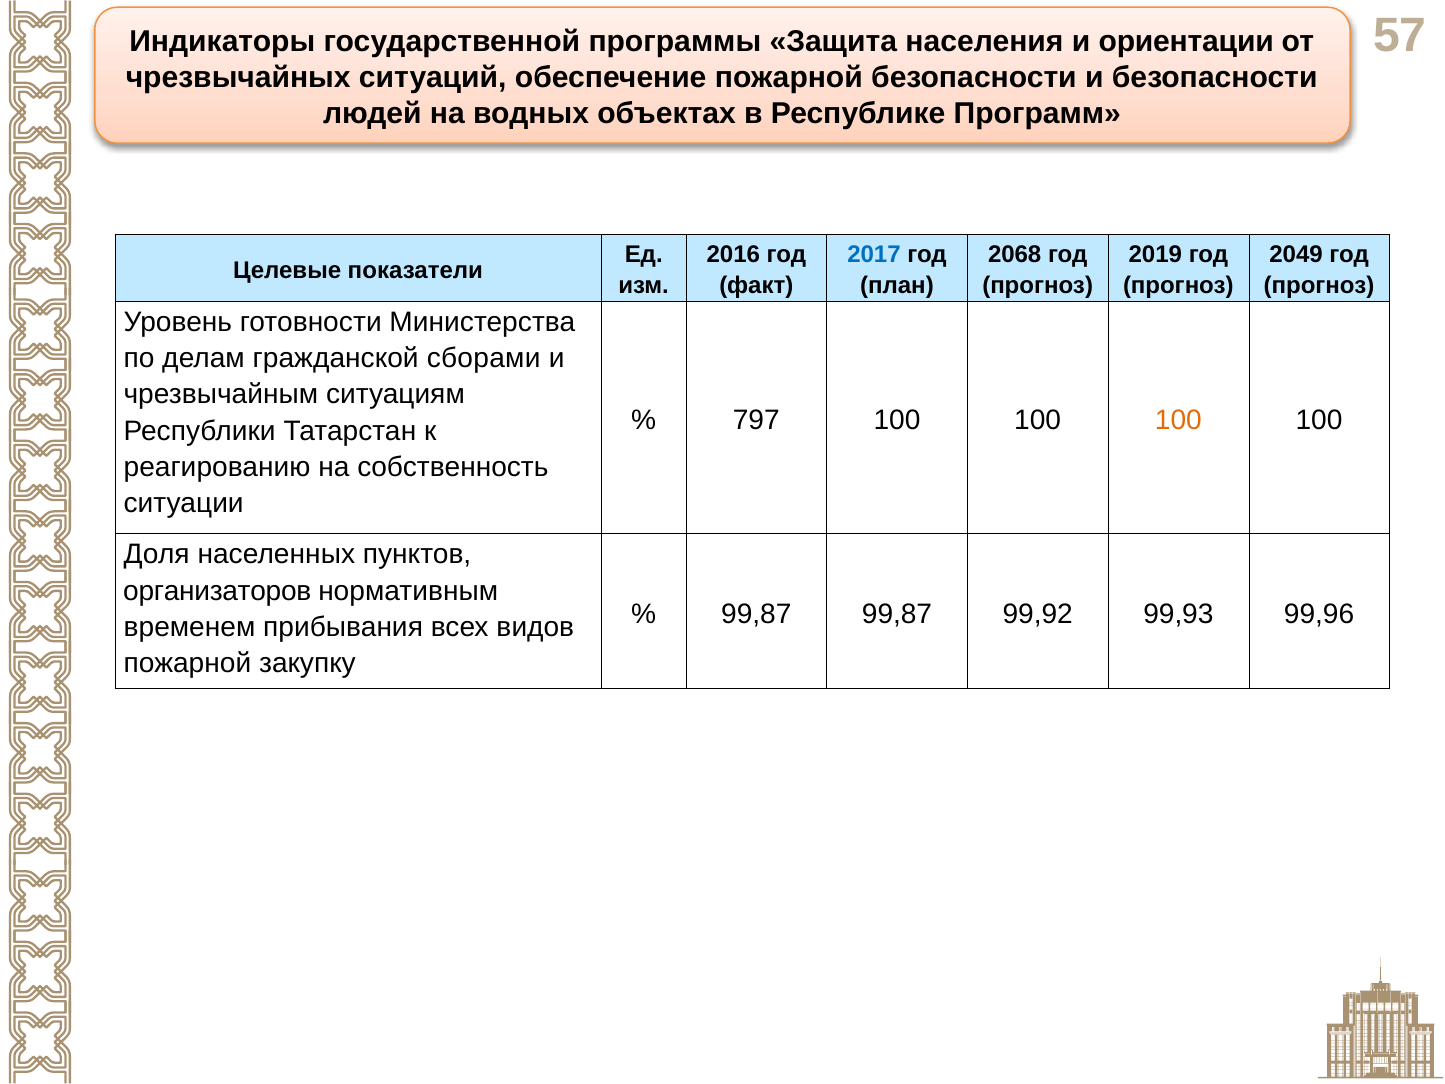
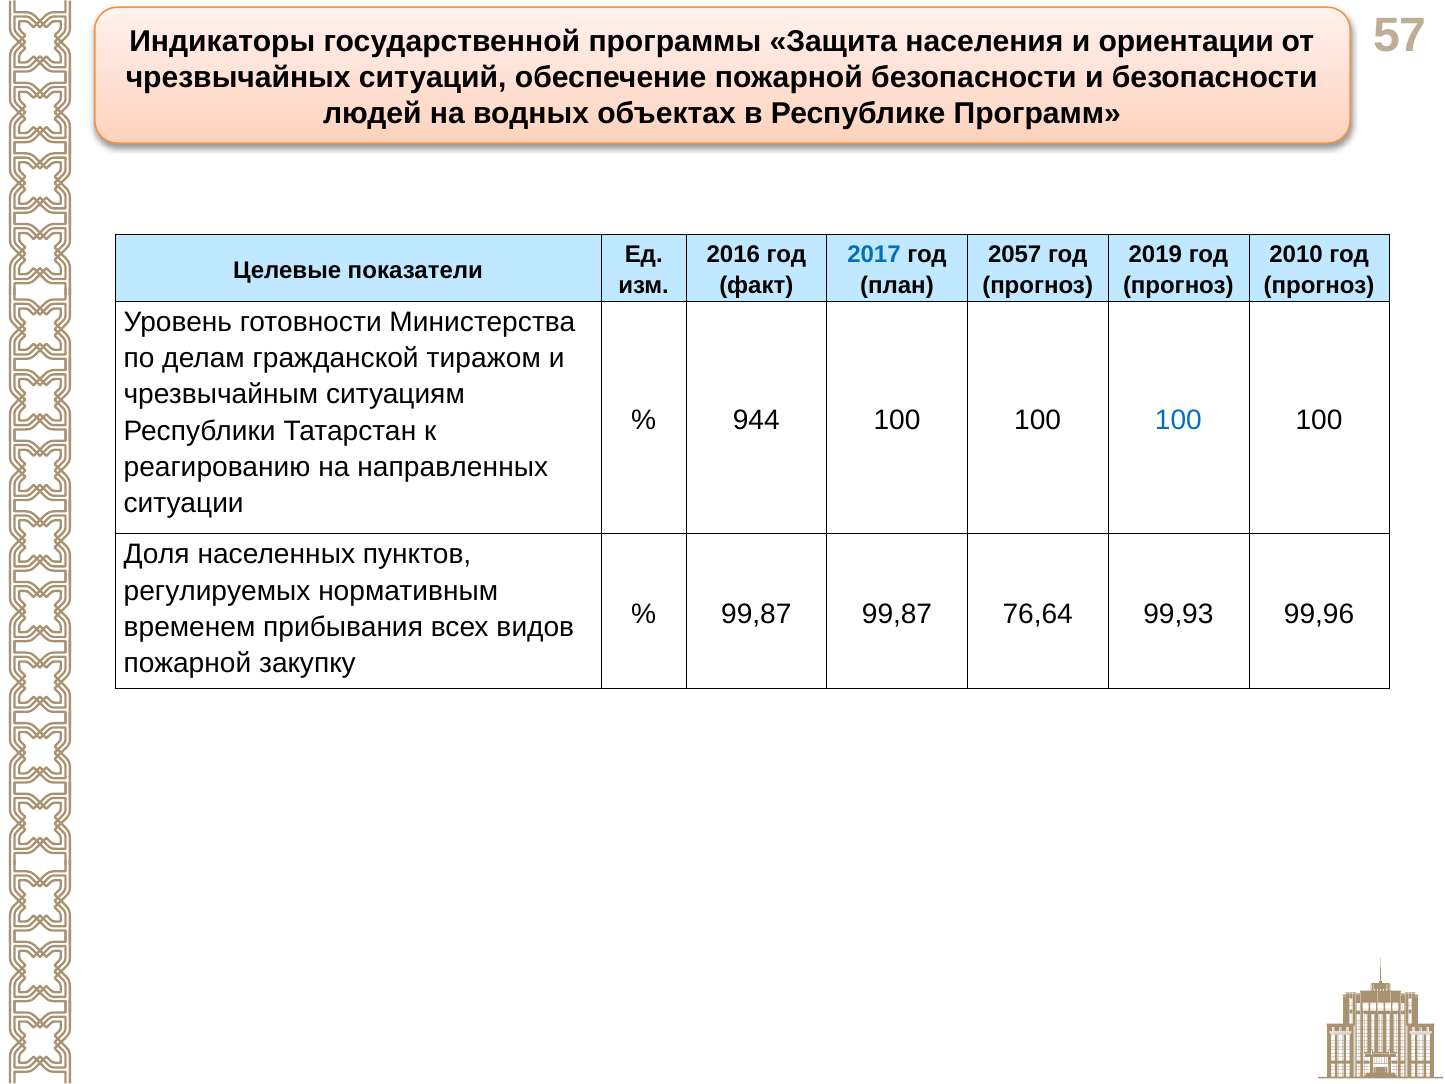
2068: 2068 -> 2057 (1015, 255)
2049: 2049 -> 2010 (1296, 255)
сборами: сборами -> тиражом (484, 358)
797: 797 -> 944 (756, 420)
100 colour: orange -> blue (1178, 420)
собственность: собственность -> направленных (453, 467)
организаторов: организаторов -> регулируемых (217, 591)
99,92: 99,92 -> 76,64 (1038, 614)
